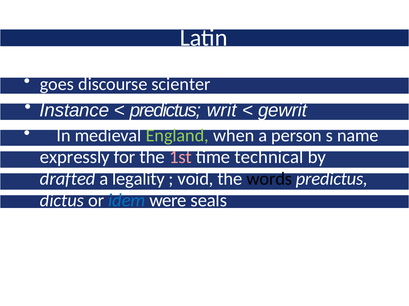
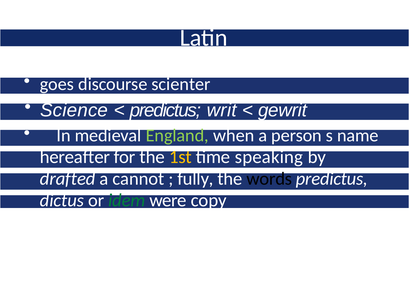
Instance: Instance -> Science (74, 110)
expressly: expressly -> hereafter (75, 157)
1st colour: pink -> yellow (181, 157)
technical: technical -> speaking (269, 157)
legality: legality -> cannot (138, 179)
void: void -> fully (195, 179)
idem colour: blue -> green (127, 201)
seals: seals -> copy (209, 201)
